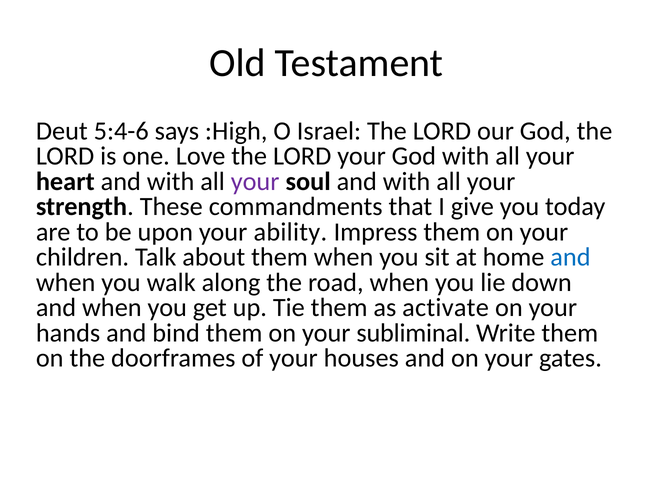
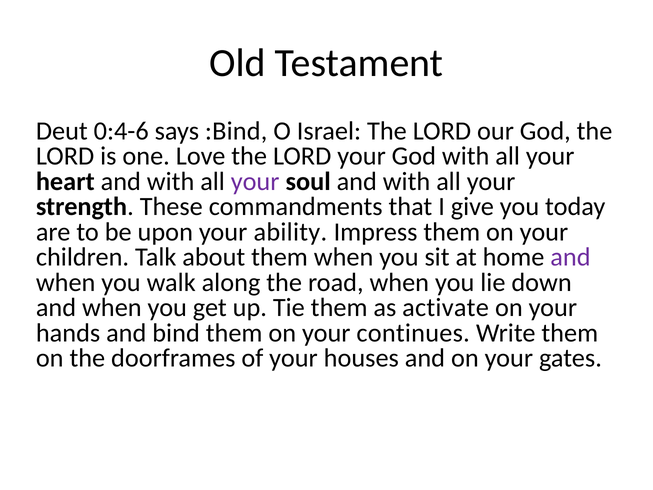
5:4-6: 5:4-6 -> 0:4-6 (121, 131)
:High: :High -> :Bind (236, 131)
and colour: blue -> purple (570, 257)
subliminal: subliminal -> continues (413, 333)
